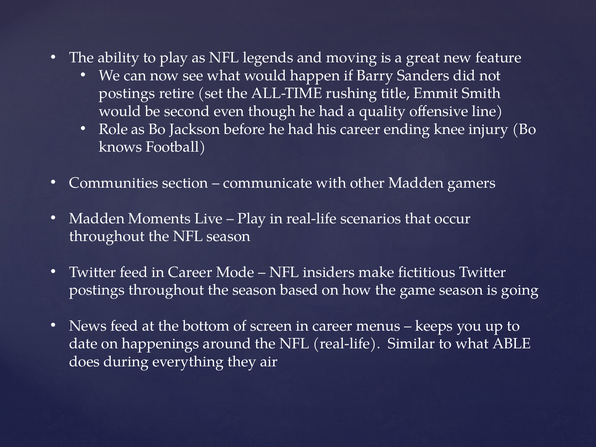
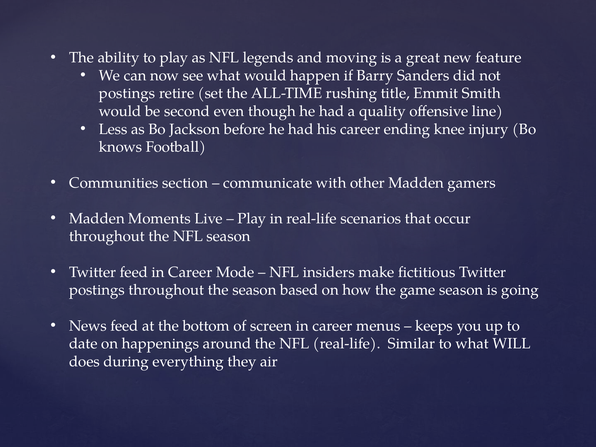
Role: Role -> Less (113, 129)
ABLE: ABLE -> WILL (512, 344)
